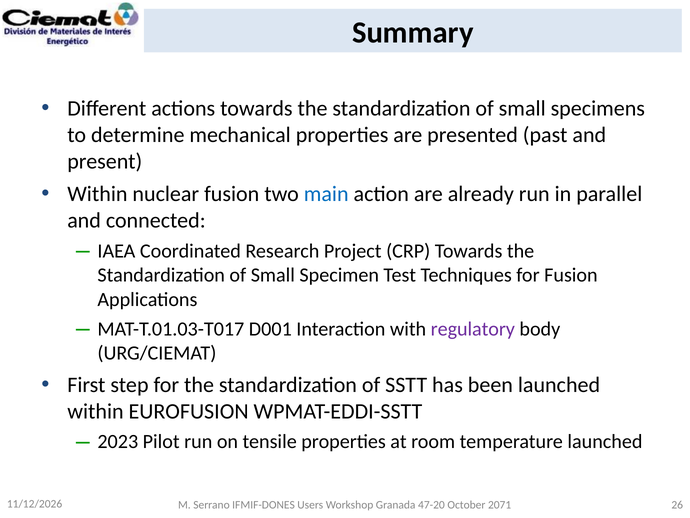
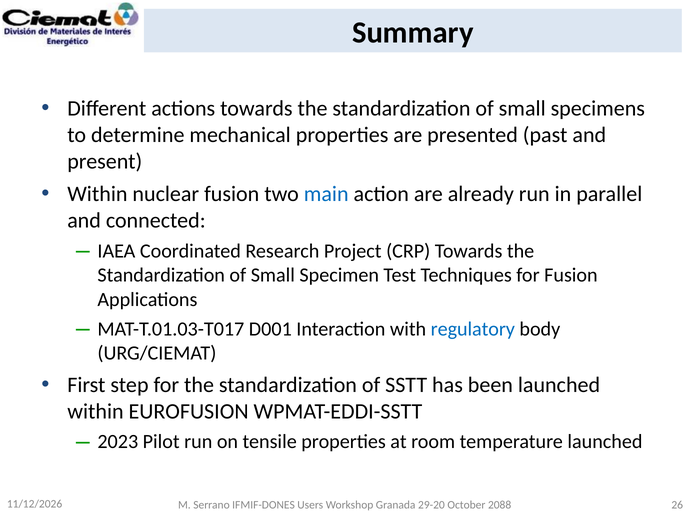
regulatory colour: purple -> blue (473, 329)
47-20: 47-20 -> 29-20 (431, 504)
2071: 2071 -> 2088 (500, 504)
